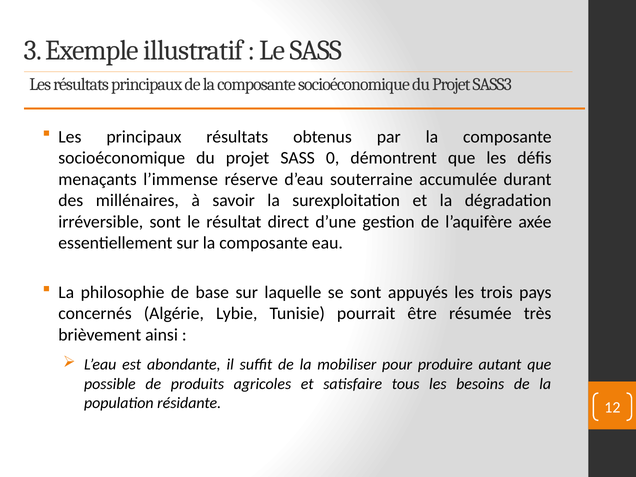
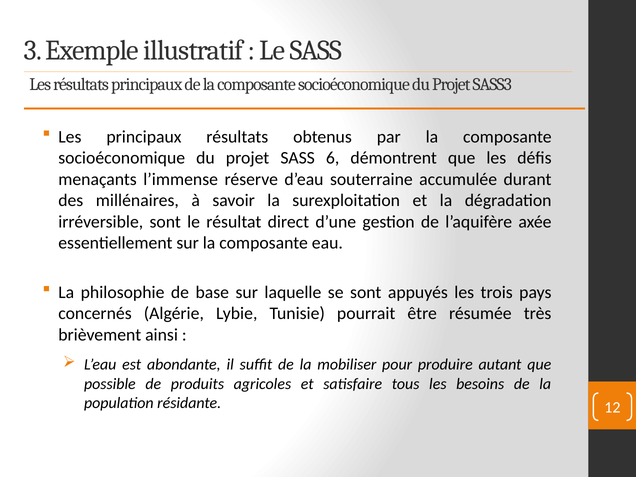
0: 0 -> 6 (333, 158)
